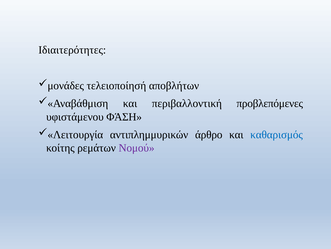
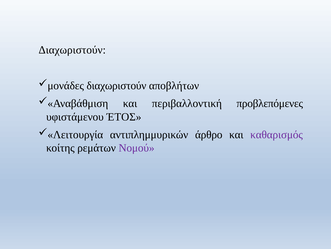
Ιδιαιτερότητες: Ιδιαιτερότητες -> Διαχωριστούν (72, 50)
τελειοποίησή: τελειοποίησή -> διαχωριστούν (116, 85)
ΦΆΣΗ: ΦΆΣΗ -> ΈΤΟΣ (124, 117)
καθαρισμός colour: blue -> purple (277, 134)
